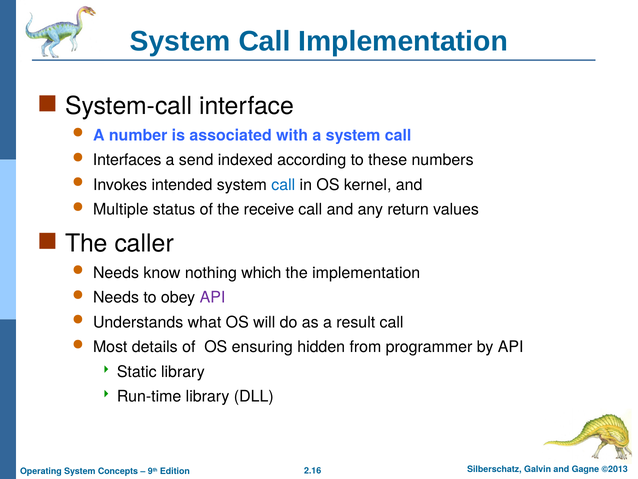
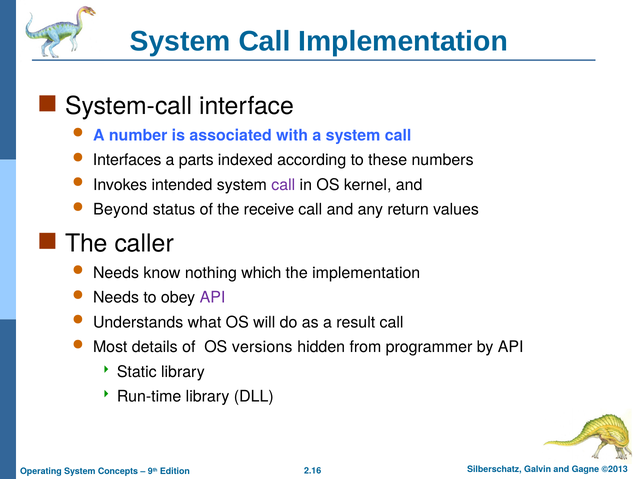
send: send -> parts (196, 160)
call colour: blue -> purple (283, 185)
Multiple: Multiple -> Beyond (121, 209)
ensuring: ensuring -> versions (262, 347)
